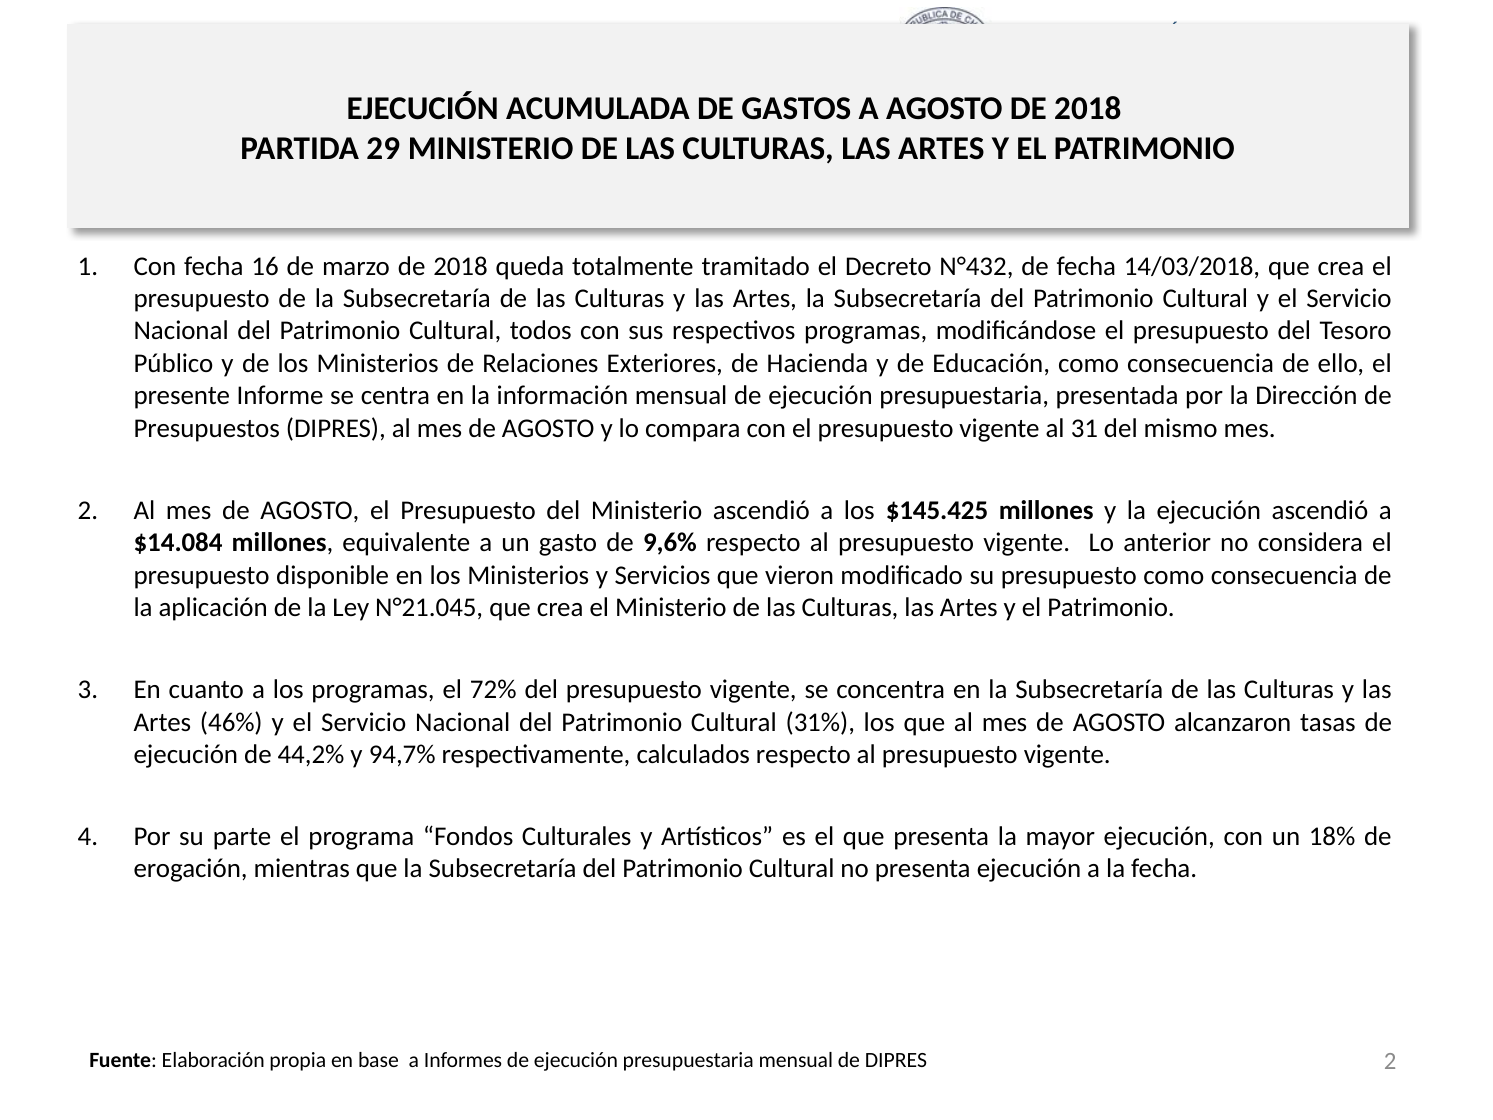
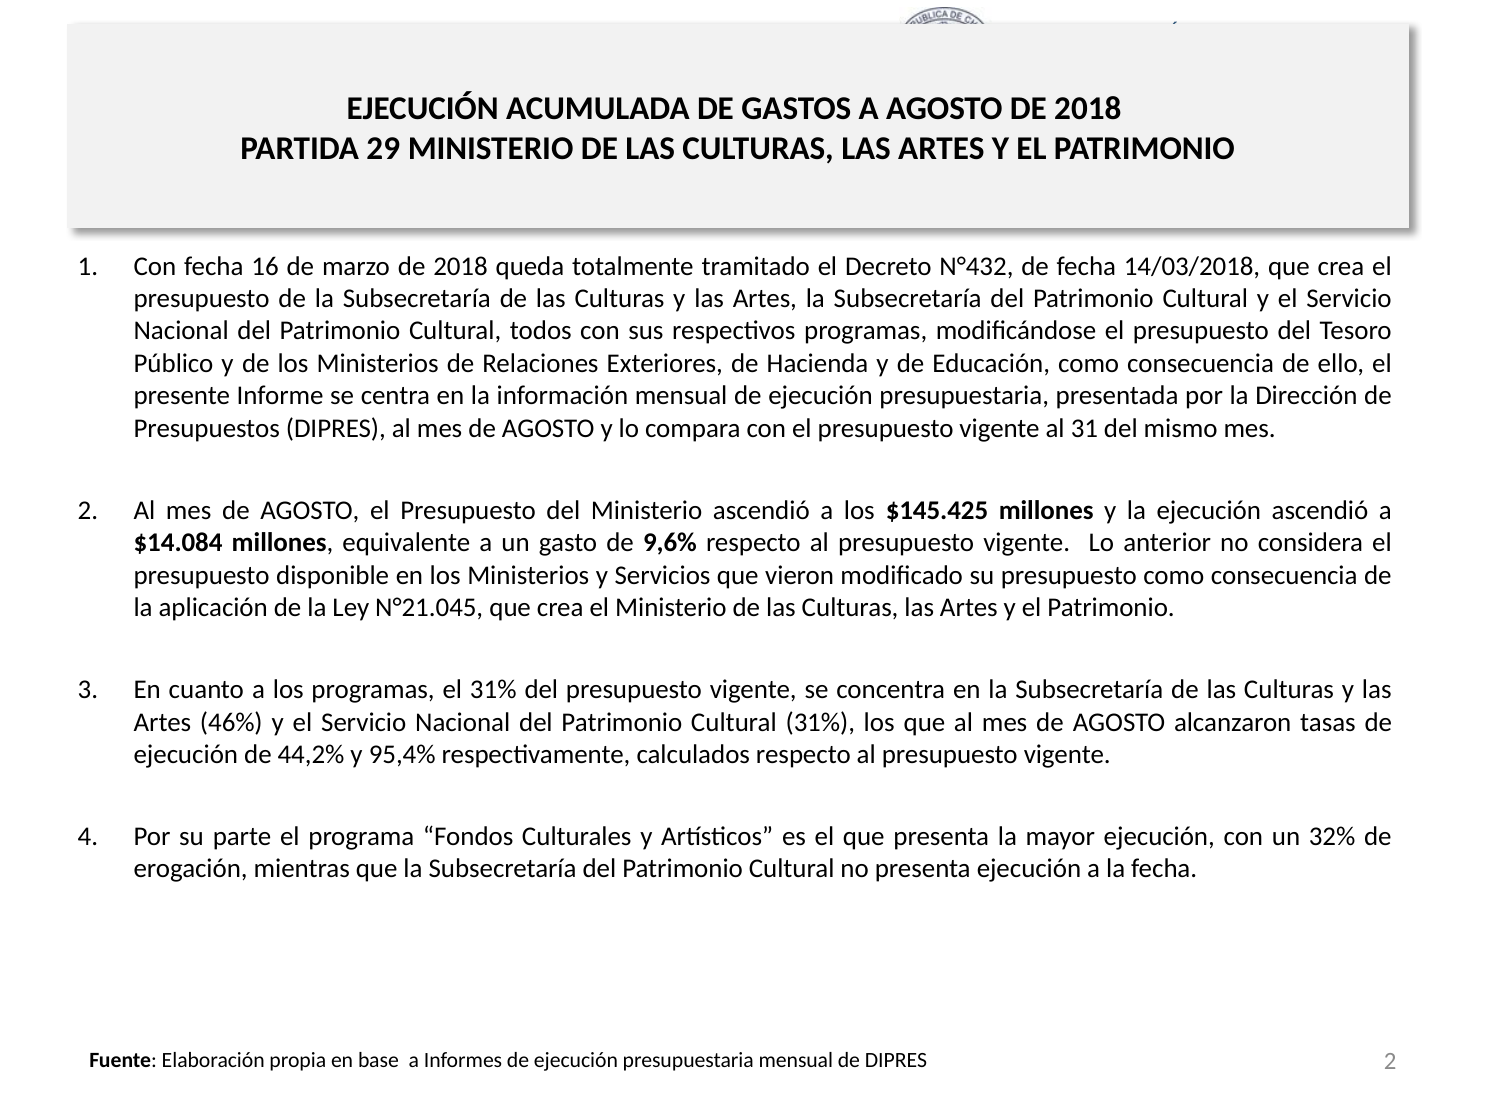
el 72%: 72% -> 31% (493, 690)
94,7%: 94,7% -> 95,4% (402, 754)
18%: 18% -> 32% (1332, 836)
